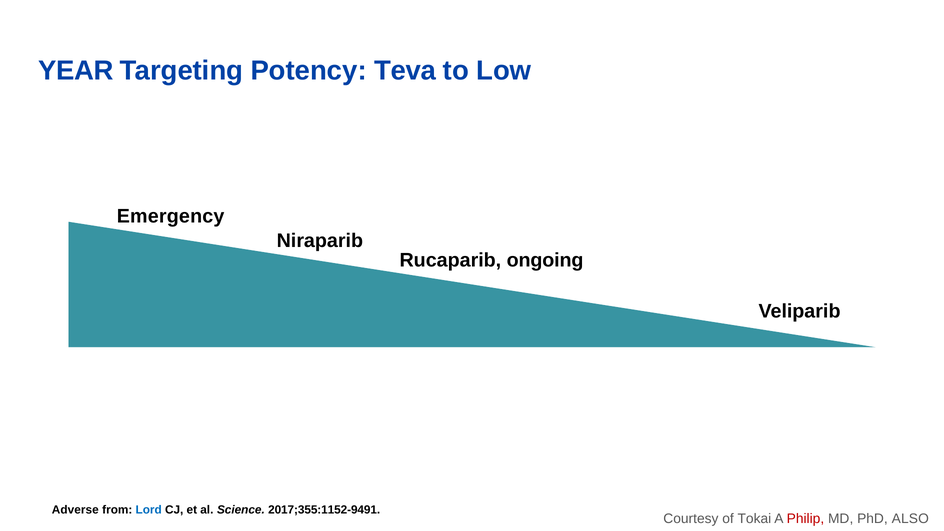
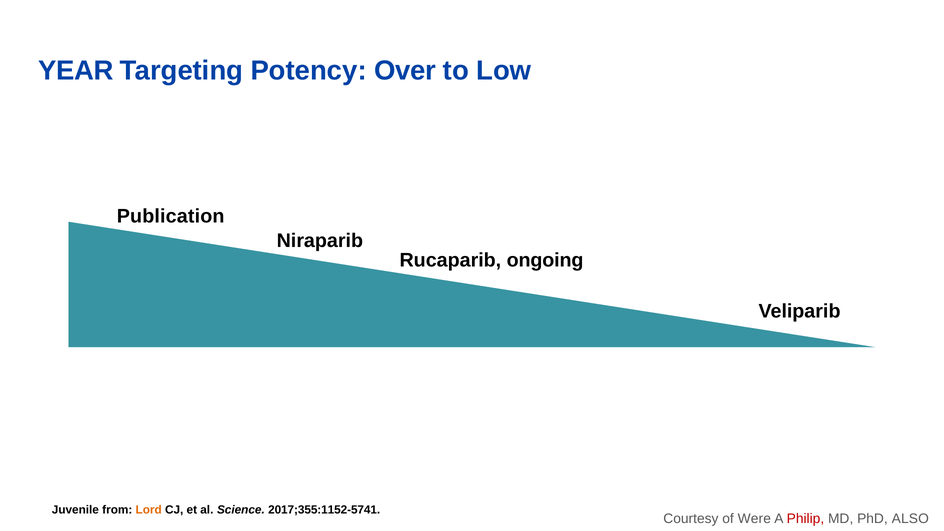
Teva: Teva -> Over (405, 71)
Emergency: Emergency -> Publication (171, 216)
Adverse: Adverse -> Juvenile (75, 510)
Lord colour: blue -> orange (149, 510)
2017;355:1152-9491: 2017;355:1152-9491 -> 2017;355:1152-5741 (324, 510)
Tokai: Tokai -> Were (754, 519)
